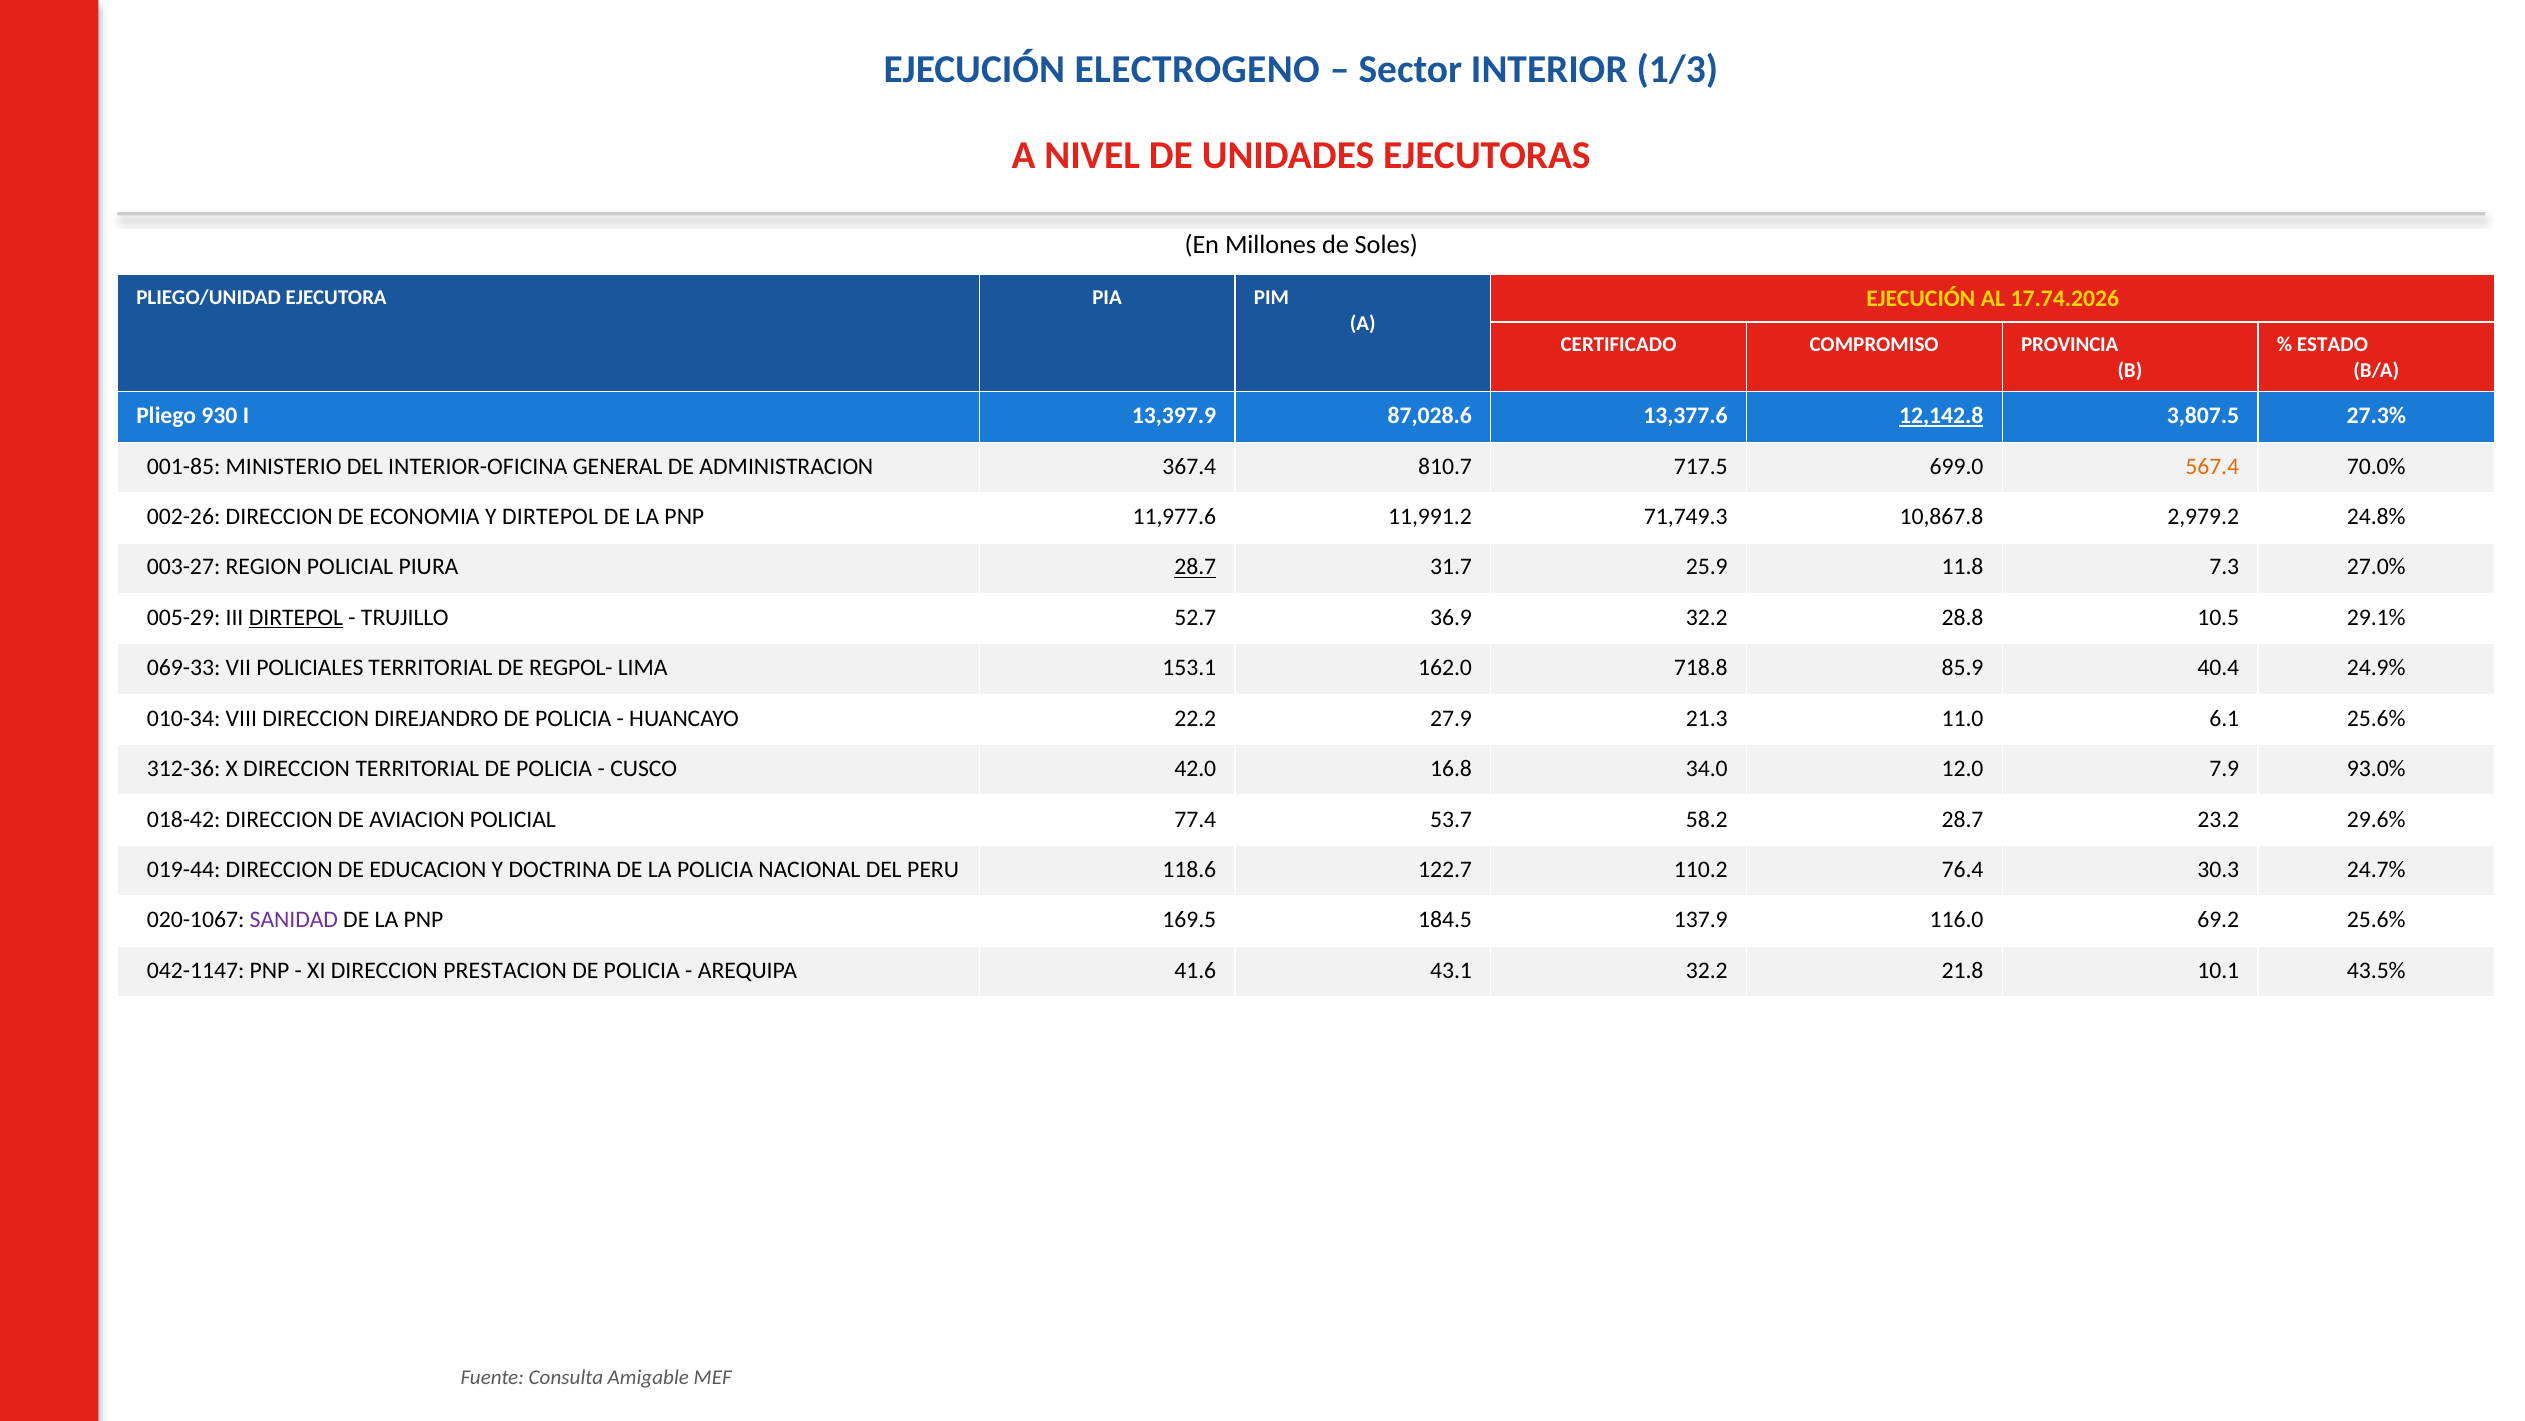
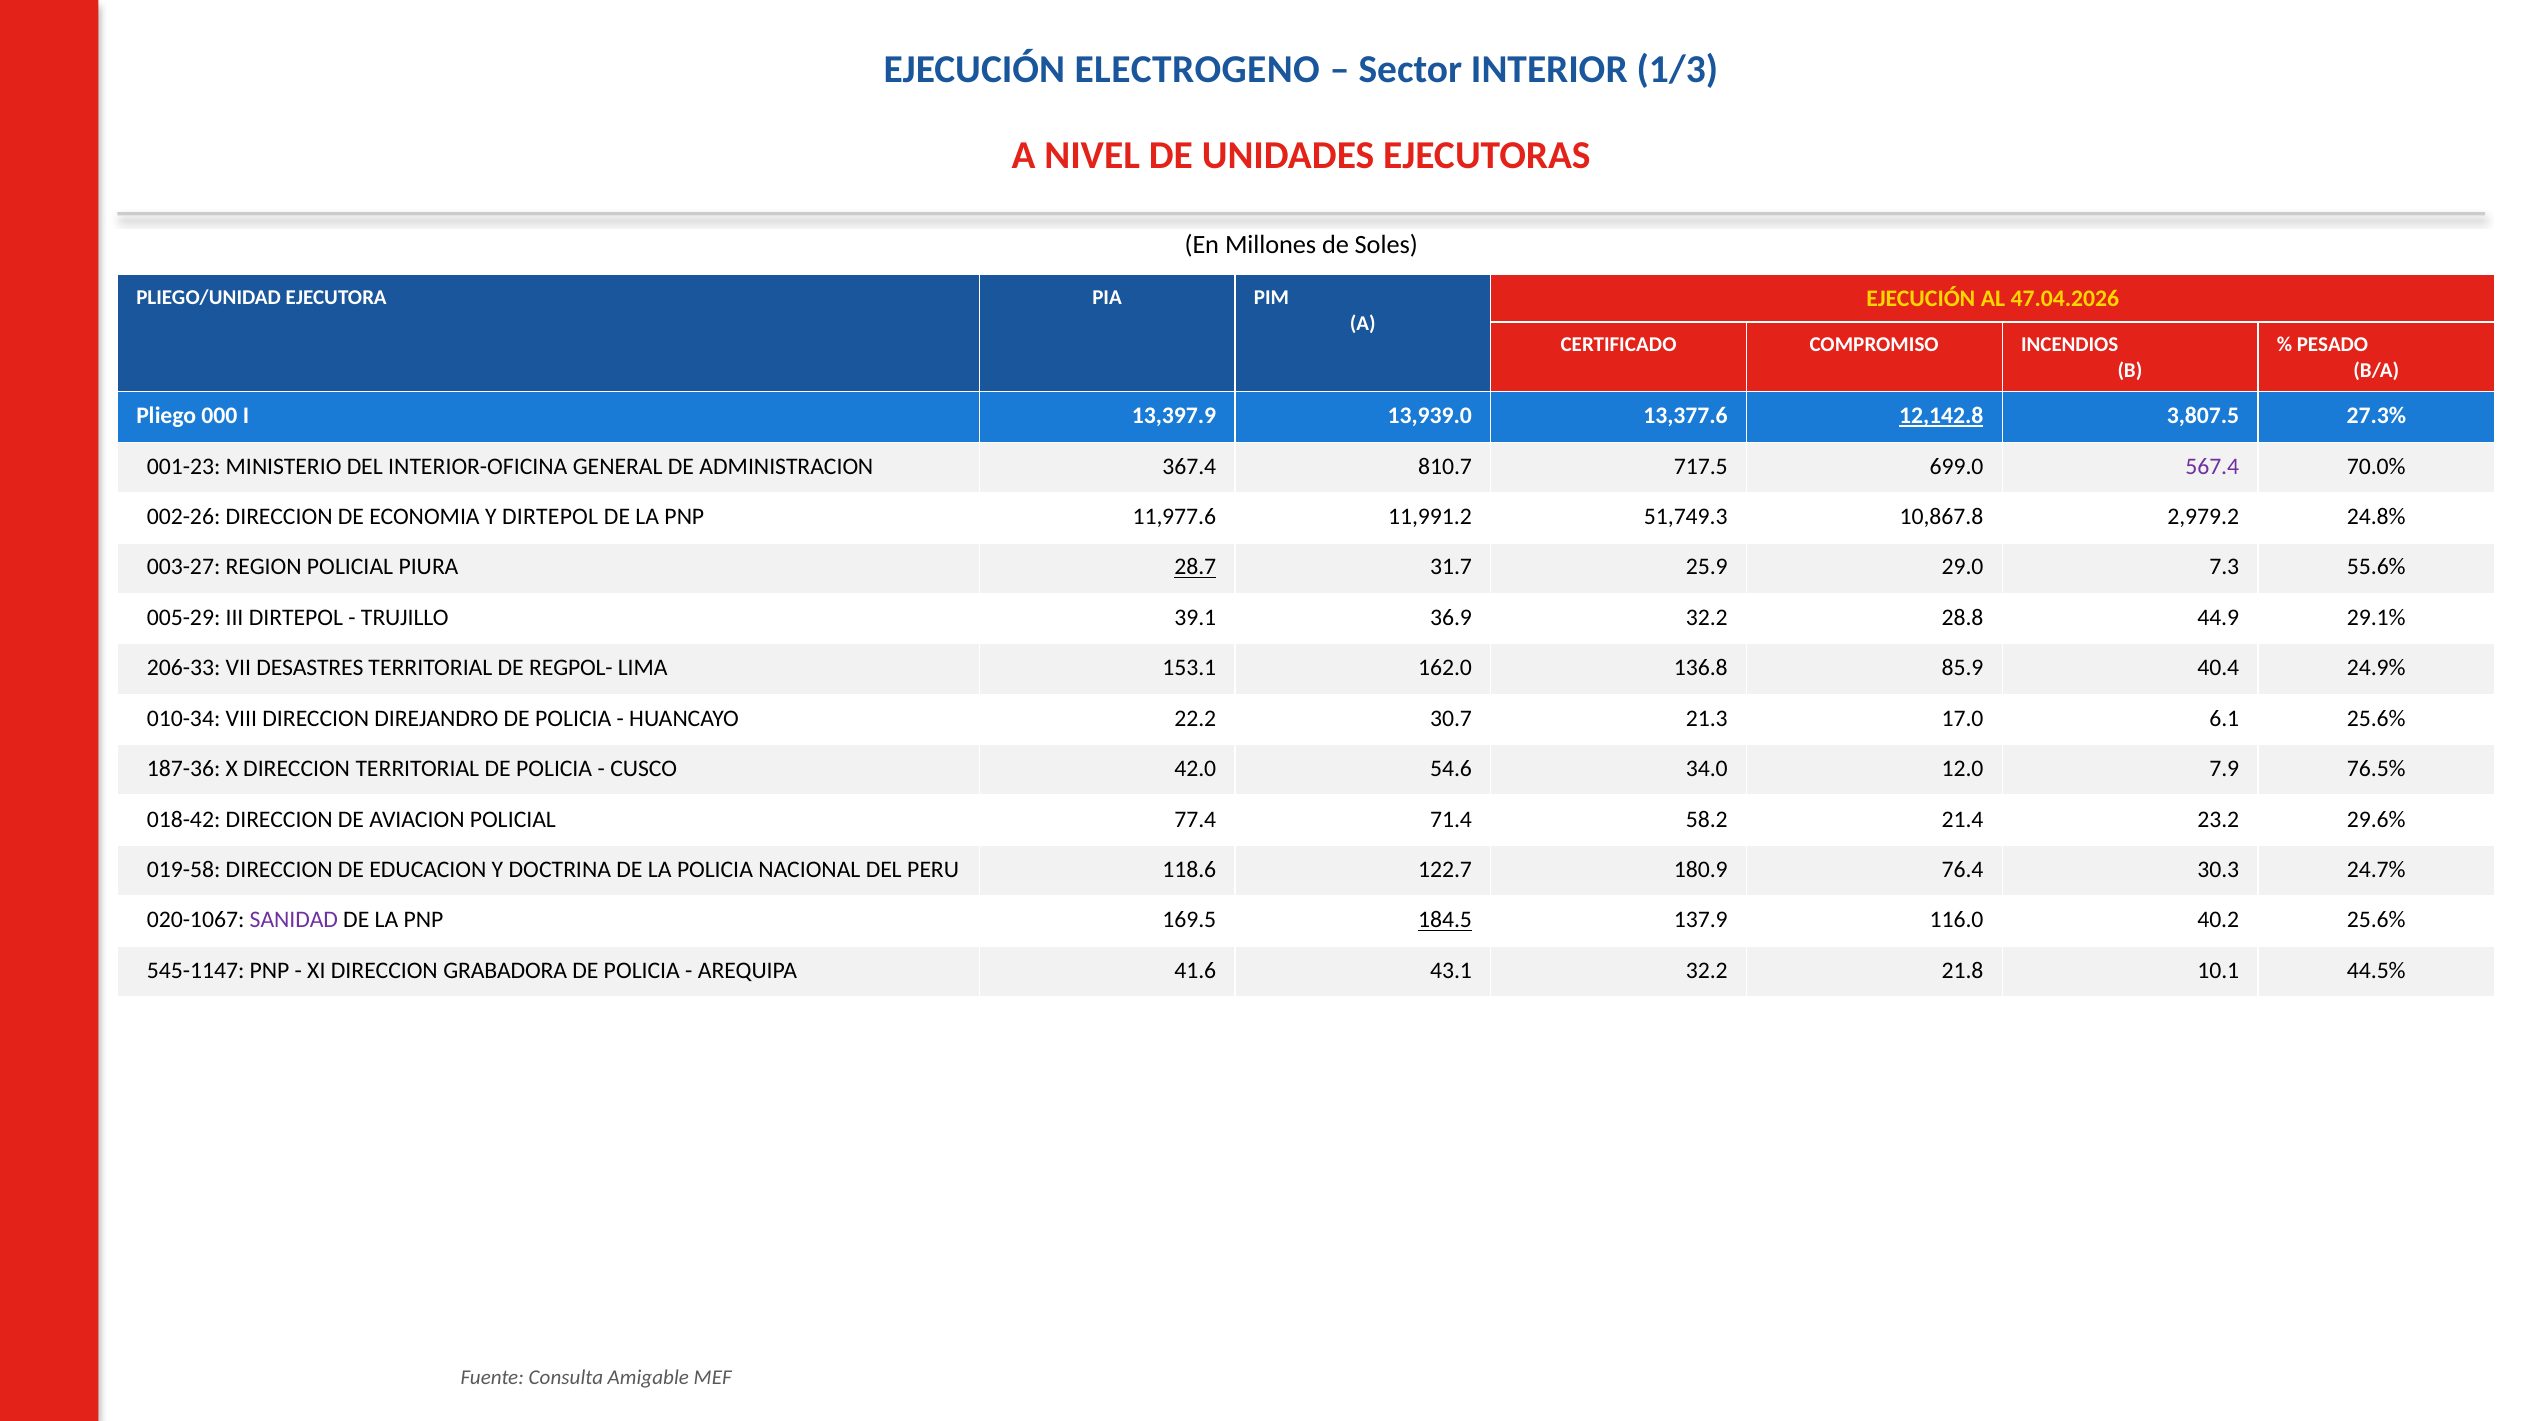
17.74.2026: 17.74.2026 -> 47.04.2026 (2065, 299)
PROVINCIA: PROVINCIA -> INCENDIOS (2070, 345)
ESTADO: ESTADO -> PESADO (2332, 345)
930: 930 -> 000 (219, 416)
87,028.6: 87,028.6 -> 13,939.0 (1430, 416)
001-85: 001-85 -> 001-23 (184, 466)
567.4 colour: orange -> purple (2212, 466)
71,749.3: 71,749.3 -> 51,749.3 (1686, 517)
11.8: 11.8 -> 29.0 (1963, 567)
27.0%: 27.0% -> 55.6% (2376, 567)
DIRTEPOL underline: present -> none (296, 617)
52.7: 52.7 -> 39.1 (1195, 617)
10.5: 10.5 -> 44.9 (2218, 617)
069-33: 069-33 -> 206-33 (184, 668)
POLICIALES: POLICIALES -> DESASTRES (310, 668)
718.8: 718.8 -> 136.8 (1701, 668)
27.9: 27.9 -> 30.7 (1451, 718)
11.0: 11.0 -> 17.0 (1963, 718)
312-36: 312-36 -> 187-36 (184, 769)
16.8: 16.8 -> 54.6 (1451, 769)
93.0%: 93.0% -> 76.5% (2376, 769)
53.7: 53.7 -> 71.4 (1451, 819)
58.2 28.7: 28.7 -> 21.4 (1963, 819)
019-44: 019-44 -> 019-58 (184, 869)
110.2: 110.2 -> 180.9 (1701, 869)
184.5 underline: none -> present (1445, 920)
69.2: 69.2 -> 40.2 (2218, 920)
042-1147: 042-1147 -> 545-1147 (196, 970)
PRESTACION: PRESTACION -> GRABADORA (505, 970)
43.5%: 43.5% -> 44.5% (2376, 970)
